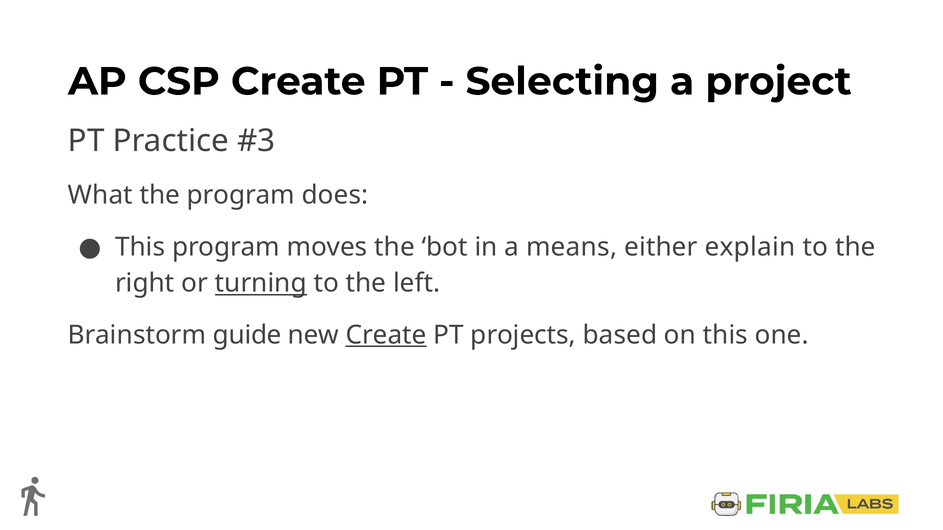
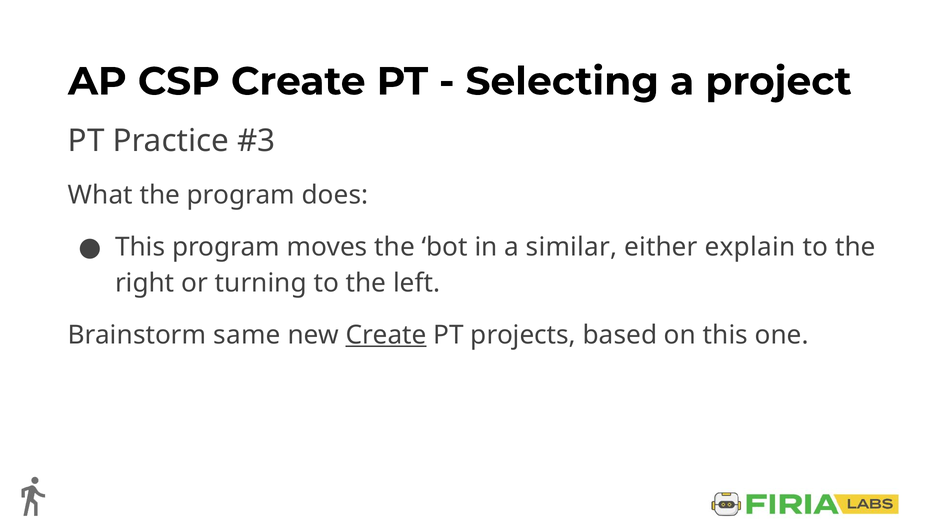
means: means -> similar (572, 247)
turning underline: present -> none (261, 284)
guide: guide -> same (247, 335)
